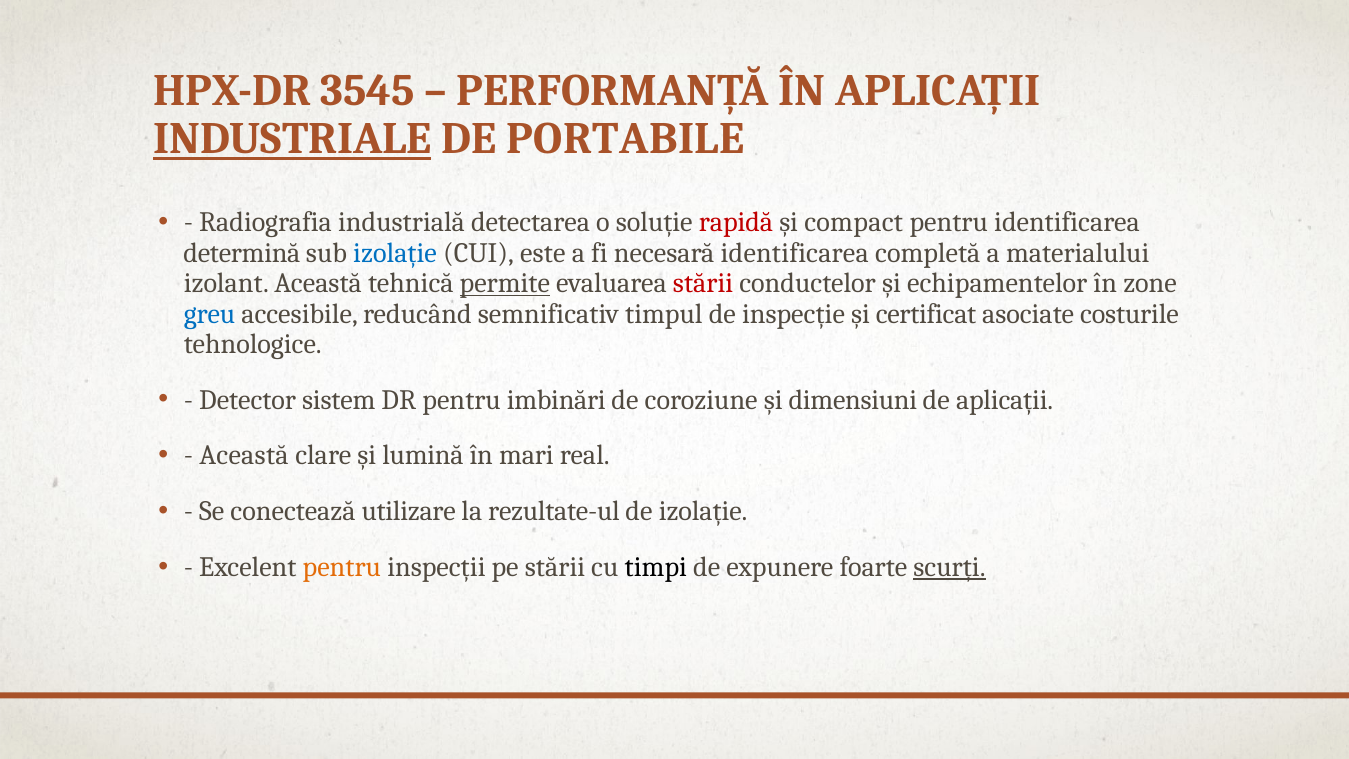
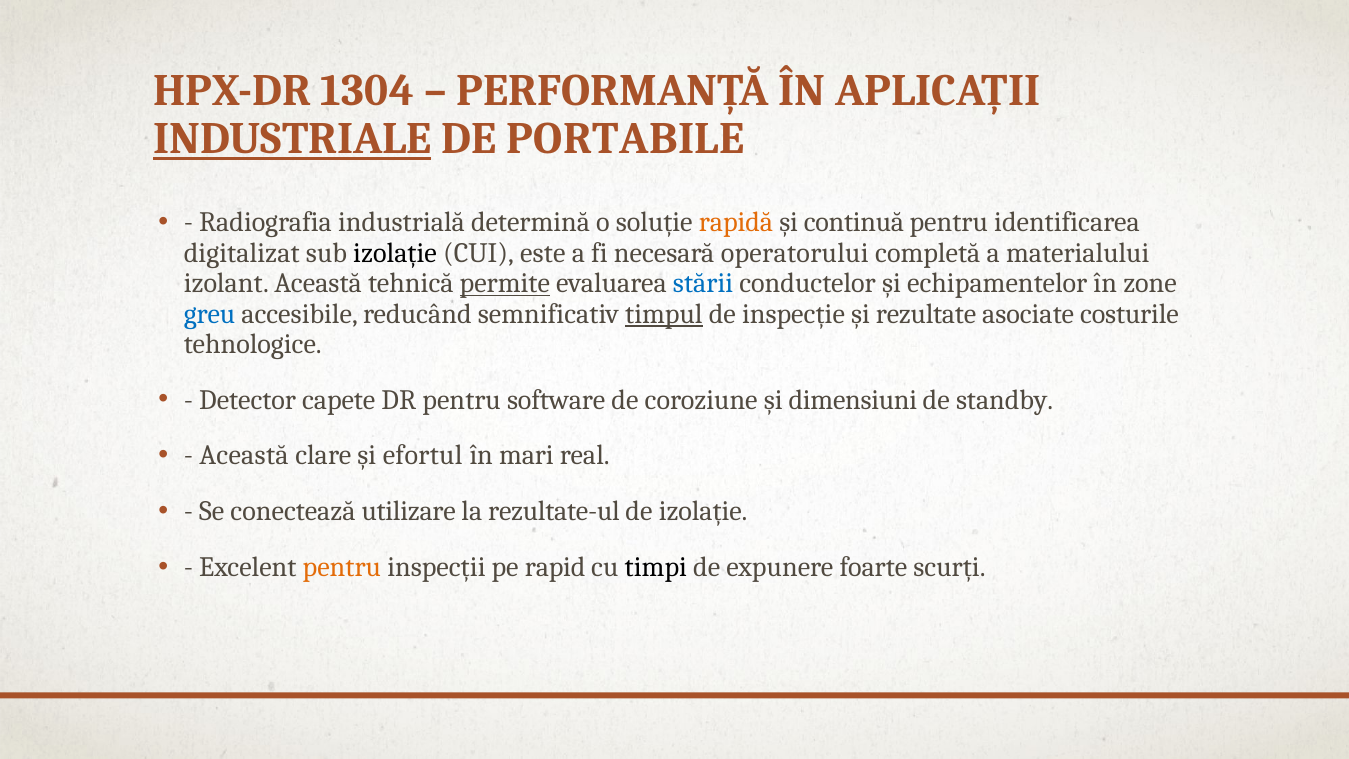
3545: 3545 -> 1304 (367, 90)
detectarea: detectarea -> determină (530, 222)
rapidă colour: red -> orange (736, 222)
compact: compact -> continuă (854, 222)
determină: determină -> digitalizat (242, 253)
izolație colour: blue -> black (395, 253)
necesară identificarea: identificarea -> operatorului (795, 253)
stării colour: red -> blue (703, 283)
timpul underline: none -> present (664, 314)
certificat: certificat -> rezultate (926, 314)
sistem: sistem -> capete (339, 400)
imbinări: imbinări -> software (556, 400)
de aplicații: aplicații -> standby (1005, 400)
lumină: lumină -> efortul (423, 455)
pe stării: stării -> rapid (555, 567)
scurți underline: present -> none (949, 567)
